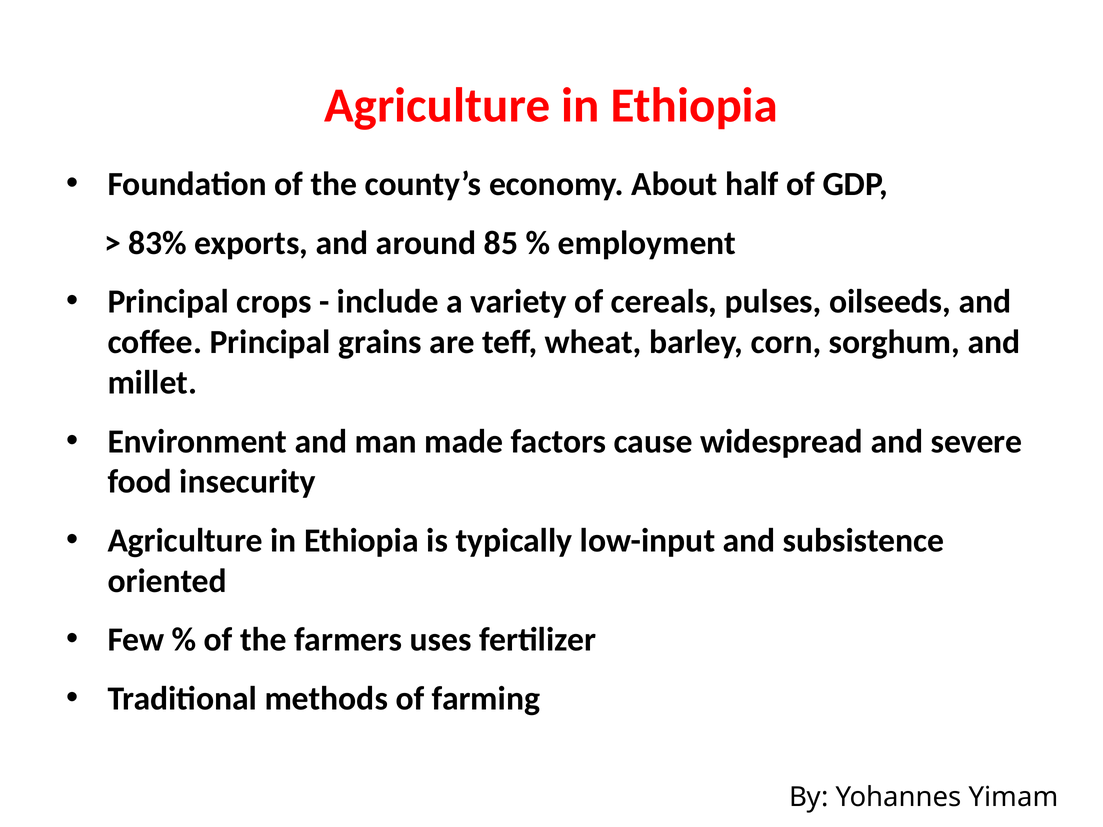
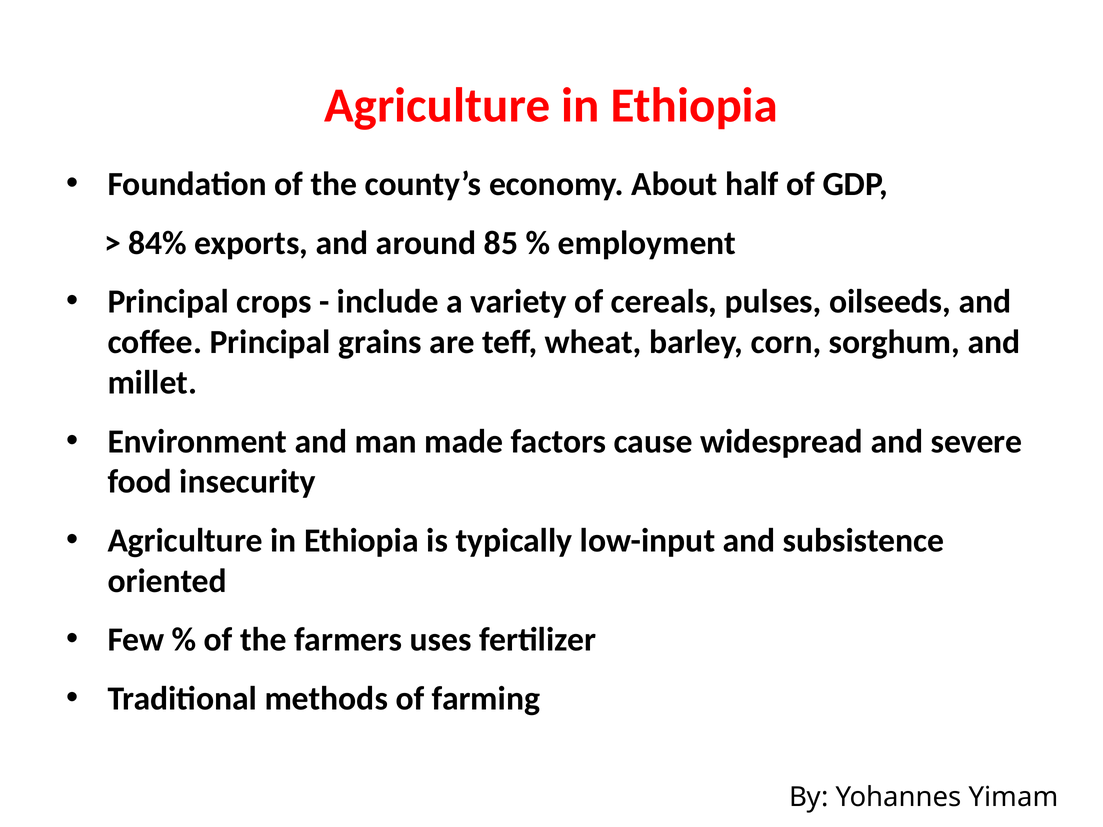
83%: 83% -> 84% (158, 243)
